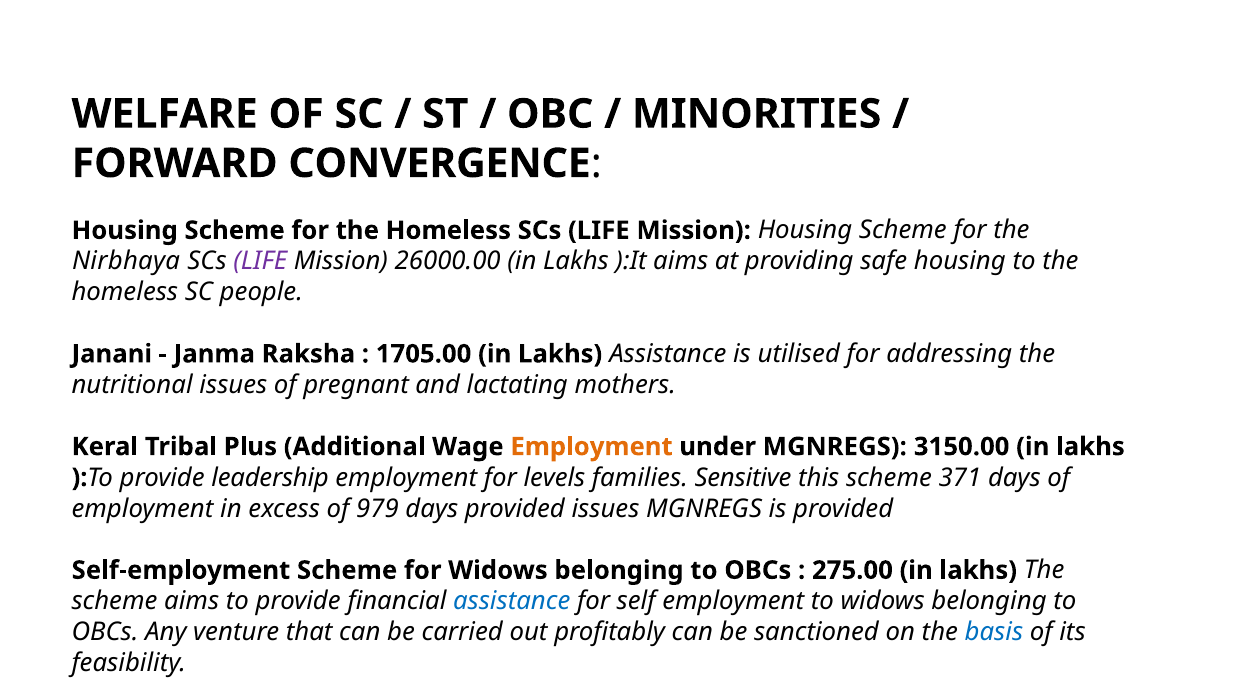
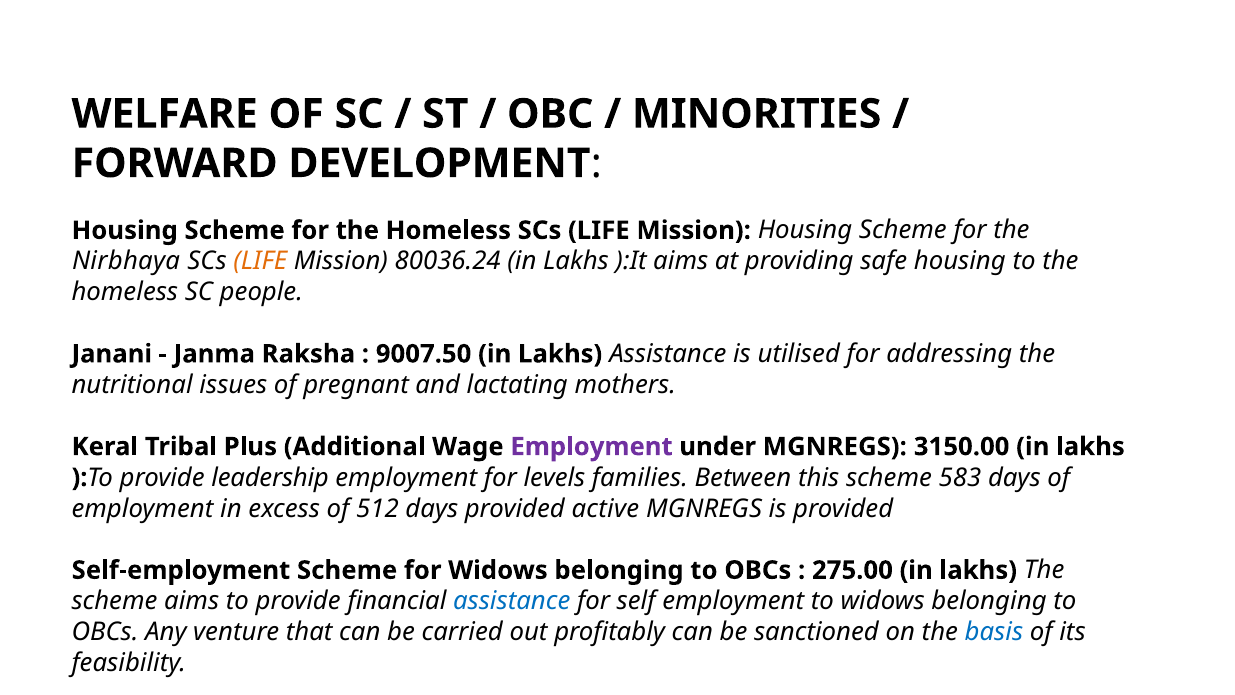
CONVERGENCE: CONVERGENCE -> DEVELOPMENT (439, 163)
LIFE colour: purple -> orange (260, 261)
26000.00: 26000.00 -> 80036.24 (448, 261)
1705.00: 1705.00 -> 9007.50 (424, 354)
Employment colour: orange -> purple (592, 446)
Sensitive: Sensitive -> Between (743, 477)
371: 371 -> 583 (960, 477)
979: 979 -> 512 (377, 508)
provided issues: issues -> active (605, 508)
